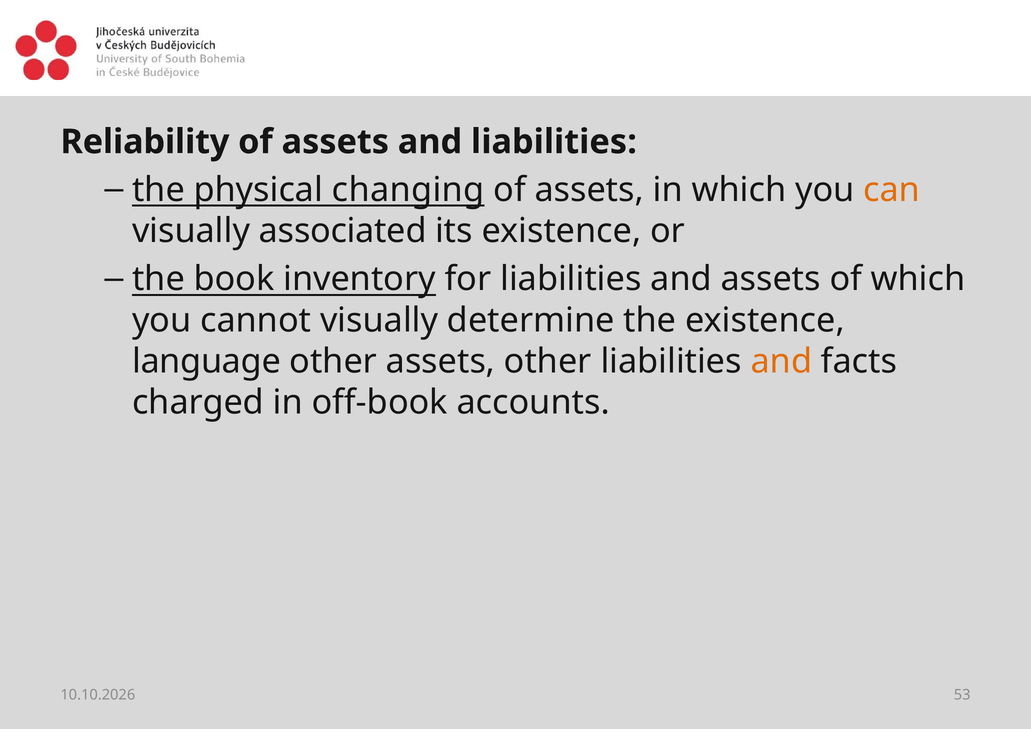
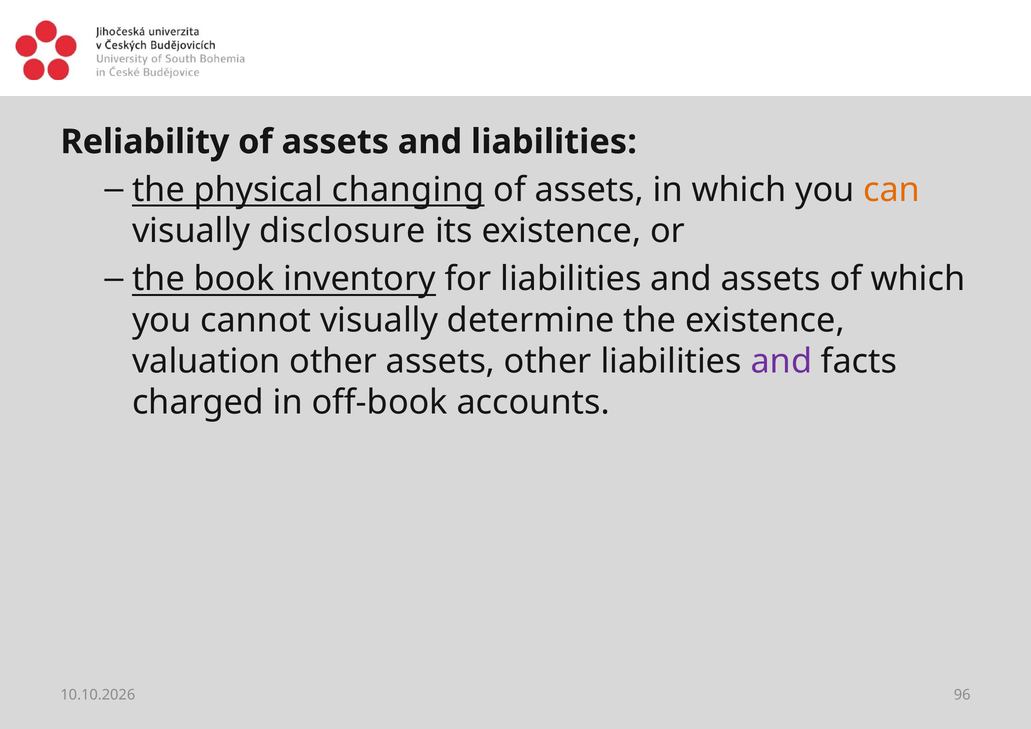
associated: associated -> disclosure (342, 231)
language: language -> valuation (206, 361)
and colour: orange -> purple (781, 361)
53: 53 -> 96 (962, 695)
